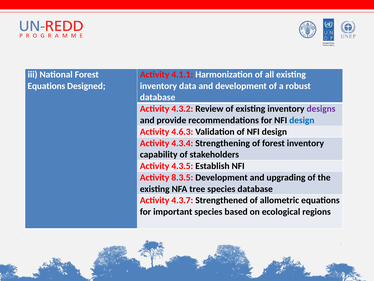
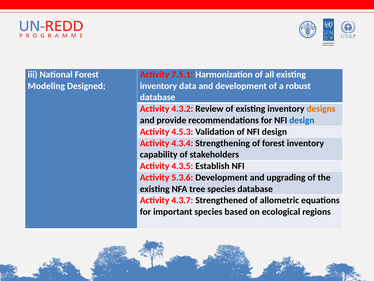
4.1.1: 4.1.1 -> 7.5.1 (182, 74)
Equations: Equations -> Modeling (46, 86)
designs colour: purple -> orange (321, 109)
4.6.3: 4.6.3 -> 4.5.3 (182, 131)
8.3.5: 8.3.5 -> 5.3.6 (182, 177)
